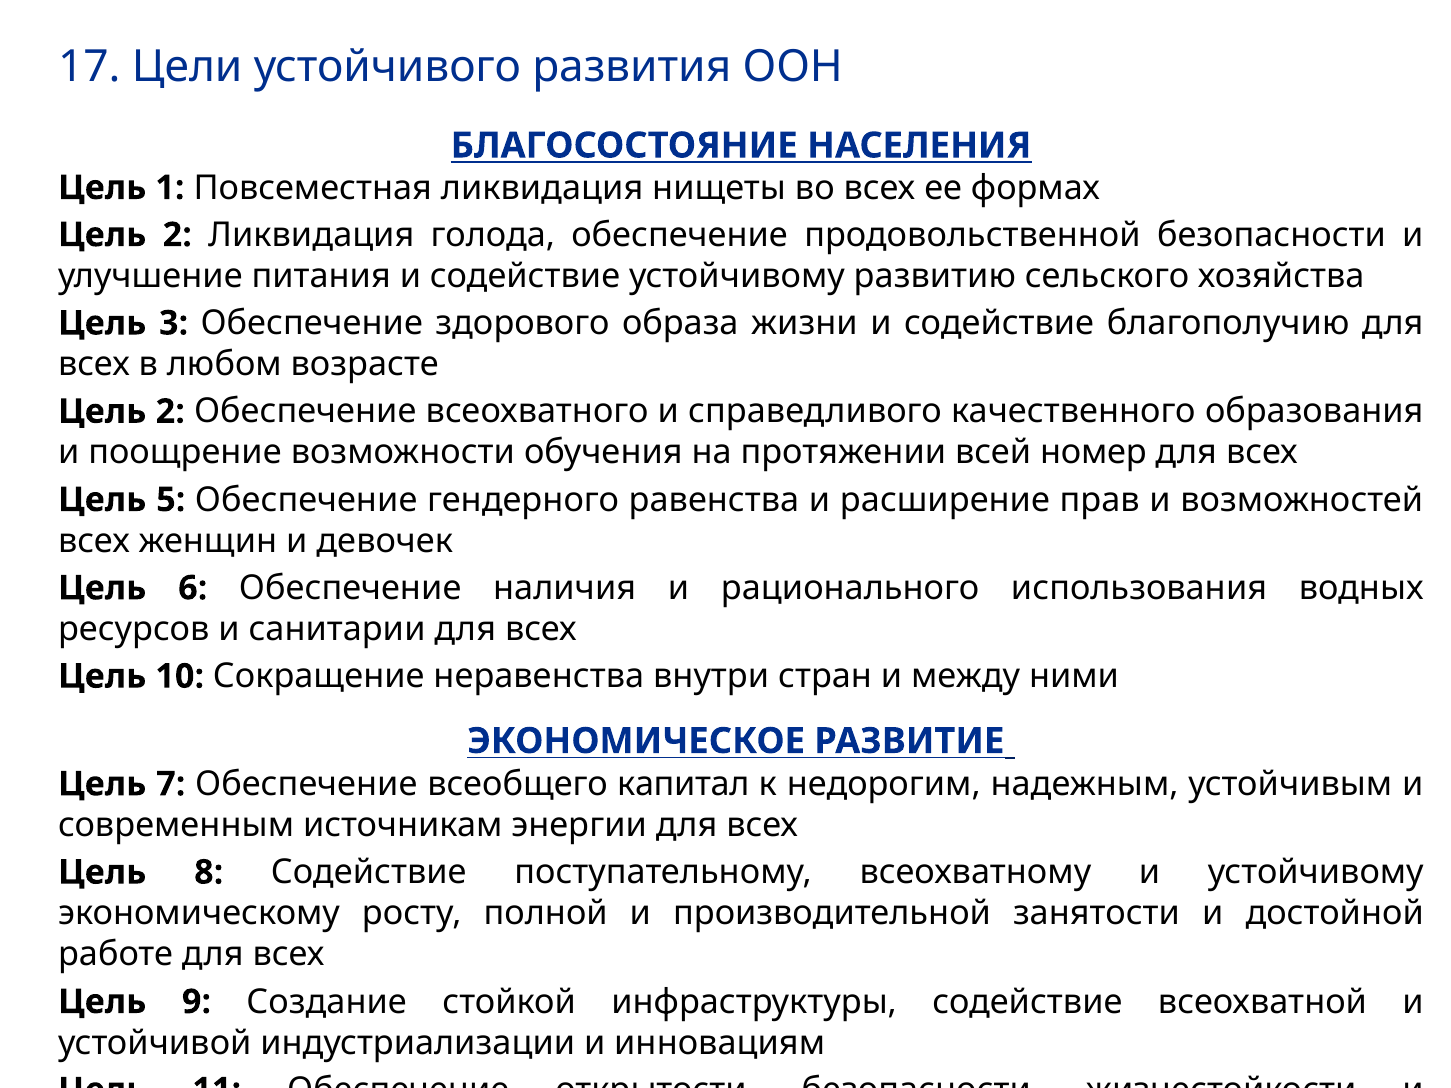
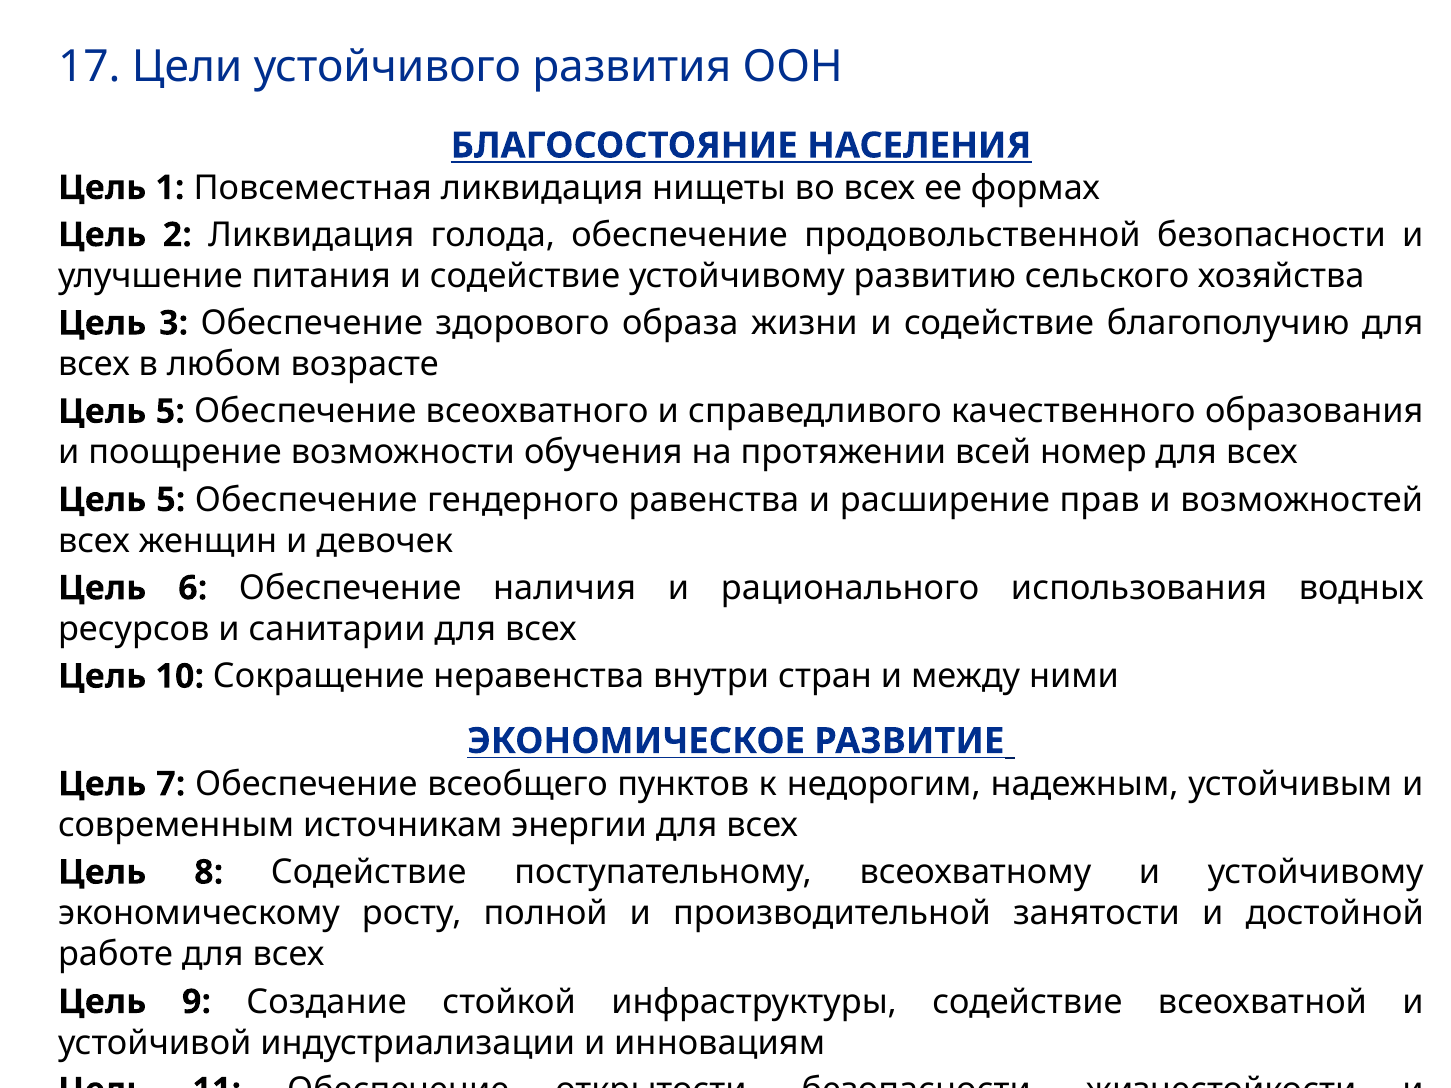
2: 2 -> 5 (170, 412)
всеобщего капитал: капитал -> пунктов (683, 784)
